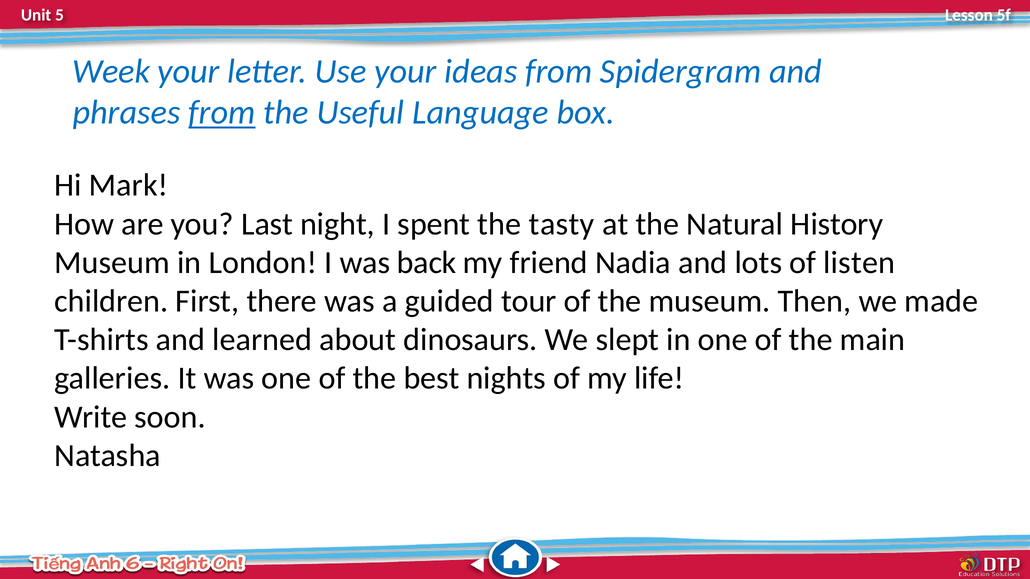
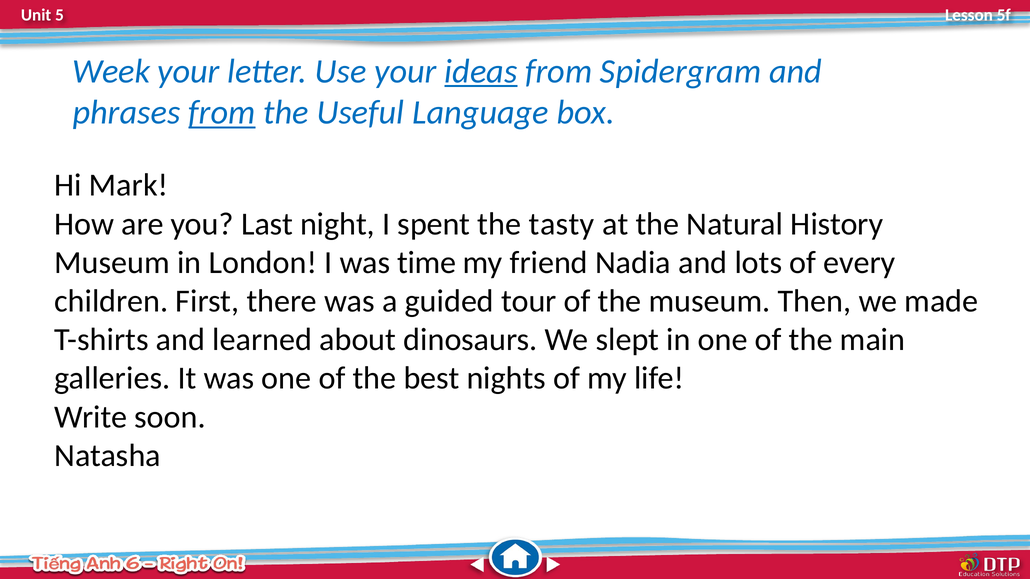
ideas underline: none -> present (481, 71)
back: back -> time (427, 263)
listen: listen -> every (859, 263)
